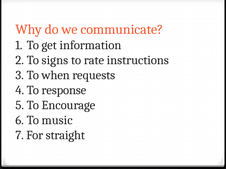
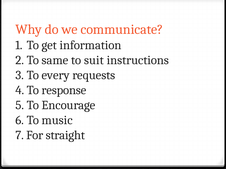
signs: signs -> same (55, 60)
rate: rate -> suit (94, 60)
when: when -> every (56, 75)
